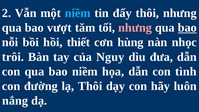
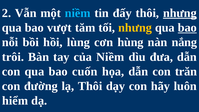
nhưng underline: none -> present (180, 13)
nhưng colour: pink -> yellow (135, 28)
thiết: thiết -> lùng (78, 42)
nhọc: nhọc -> nắng (184, 42)
của Nguy: Nguy -> Niềm (110, 57)
bao niềm: niềm -> cuốn (85, 71)
tình: tình -> trăn (186, 71)
nắng: nắng -> hiểm (15, 101)
